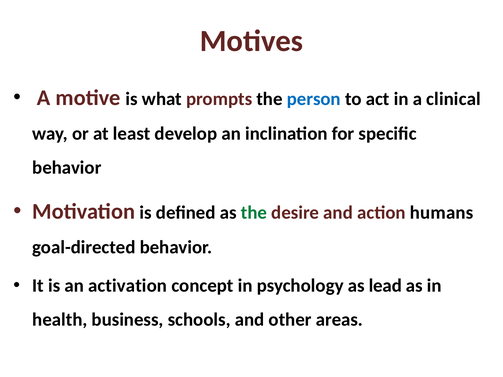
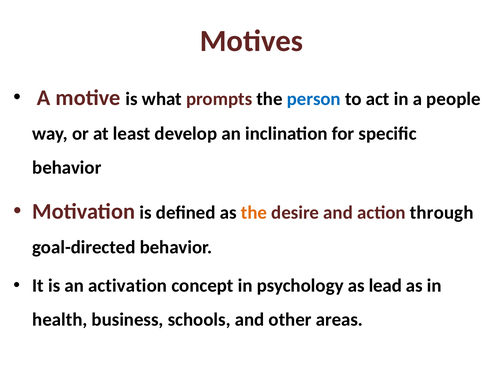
clinical: clinical -> people (454, 99)
the colour: green -> orange (254, 213)
humans: humans -> through (442, 213)
